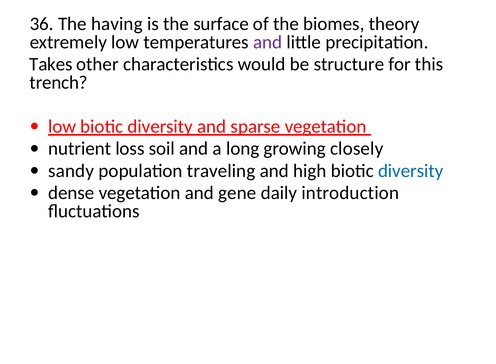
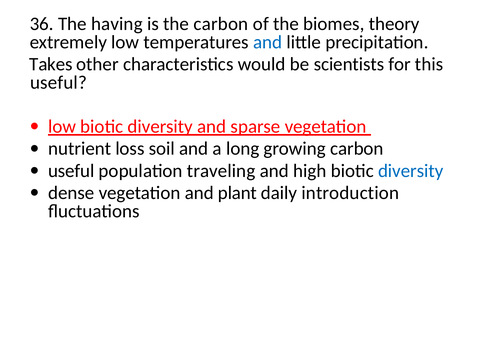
the surface: surface -> carbon (221, 24)
and colour: purple -> blue (268, 42)
structure: structure -> scientists (349, 64)
trench: trench -> useful (59, 82)
growing closely: closely -> carbon (357, 149)
sandy: sandy -> useful (71, 171)
gene: gene -> plant (237, 193)
